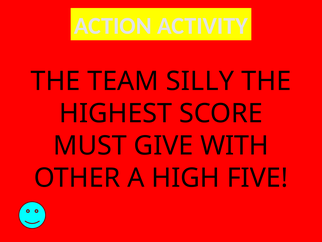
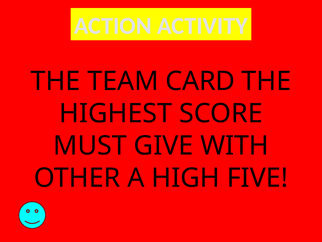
SILLY: SILLY -> CARD (200, 81)
